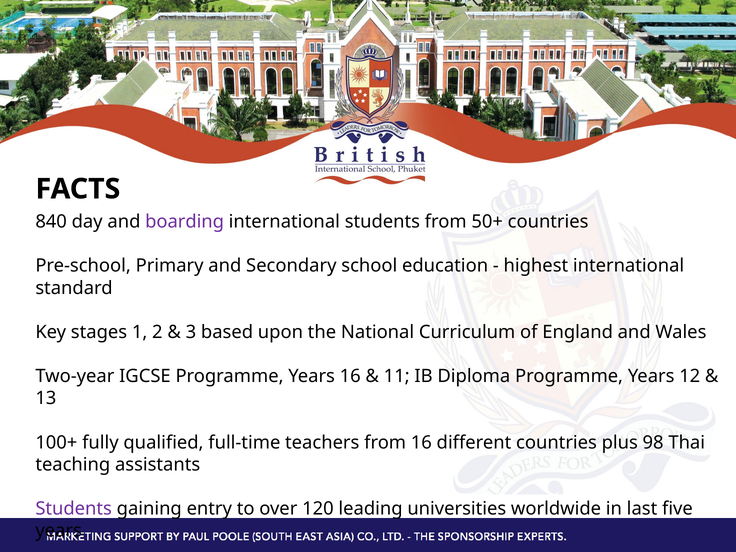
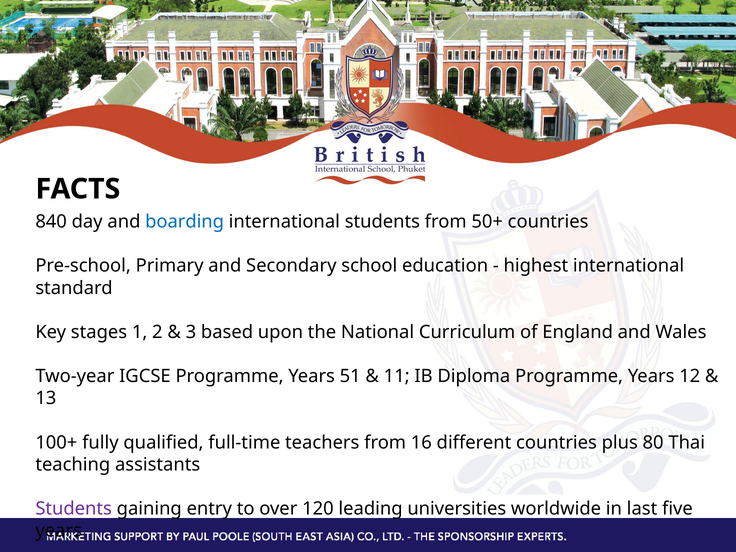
boarding colour: purple -> blue (185, 222)
Years 16: 16 -> 51 (350, 376)
98: 98 -> 80 (653, 443)
